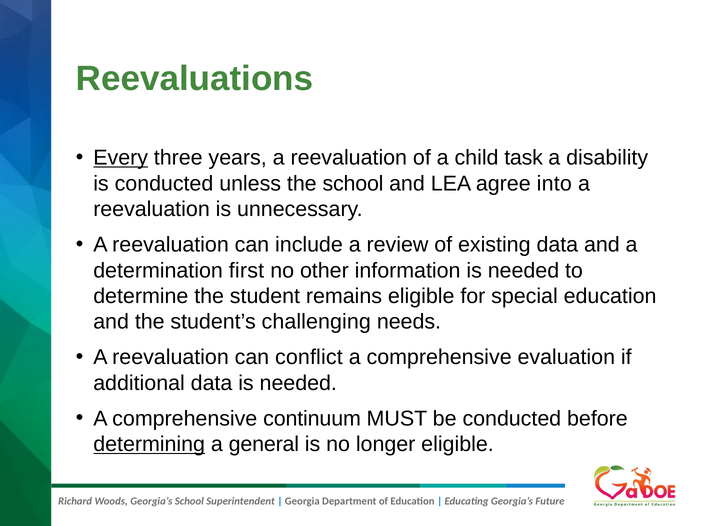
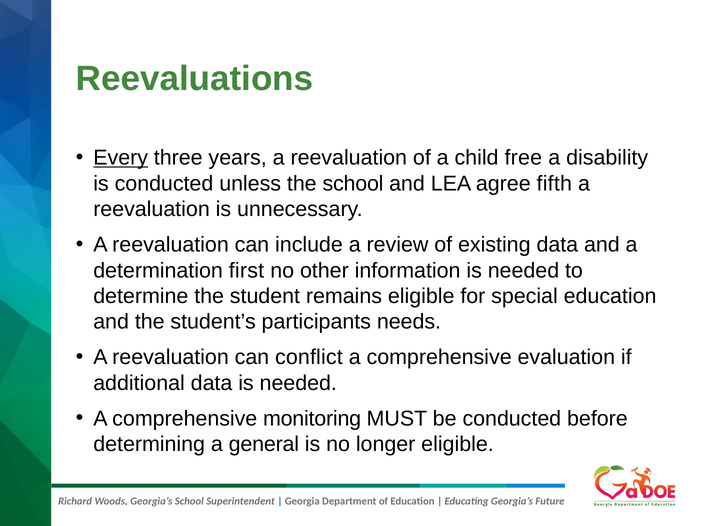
task: task -> free (523, 158)
into: into -> fifth (554, 184)
challenging: challenging -> participants (316, 322)
continuum: continuum -> monitoring (312, 419)
determining underline: present -> none (149, 445)
